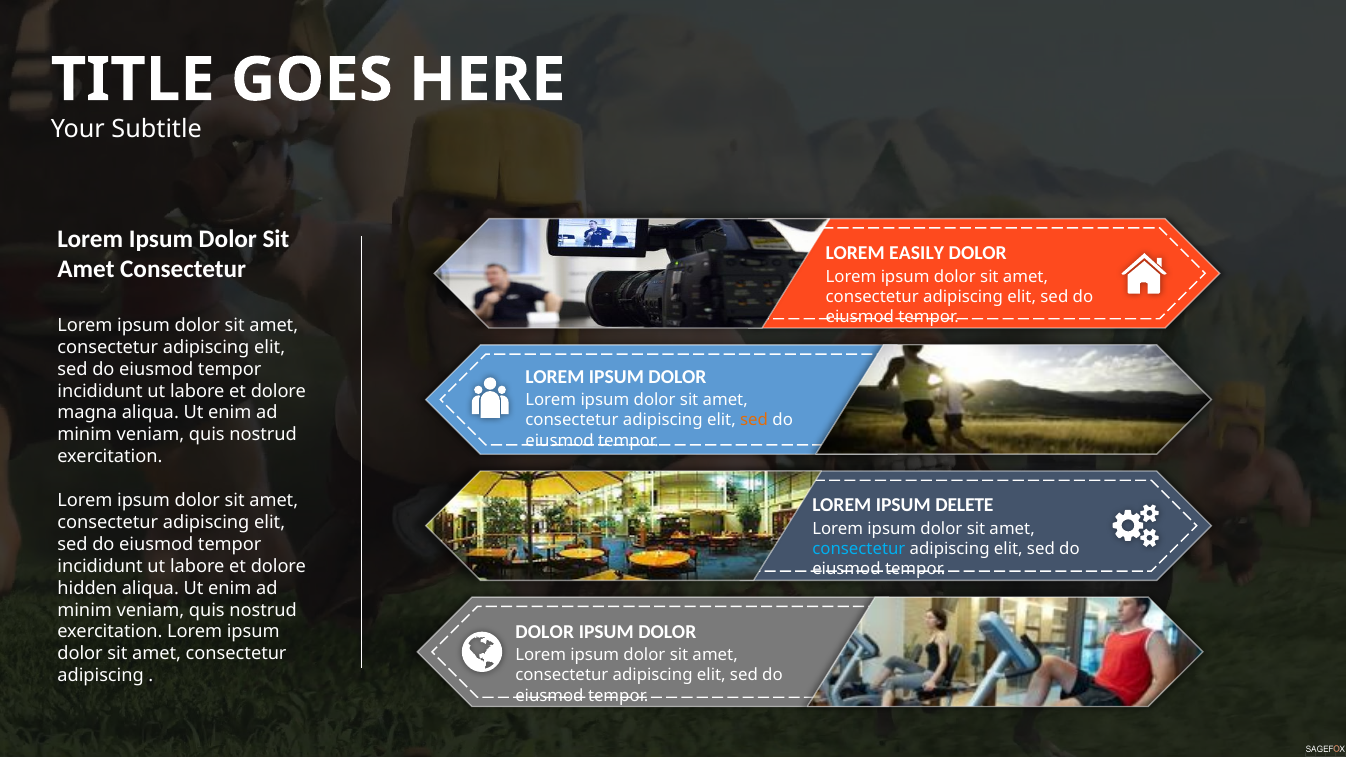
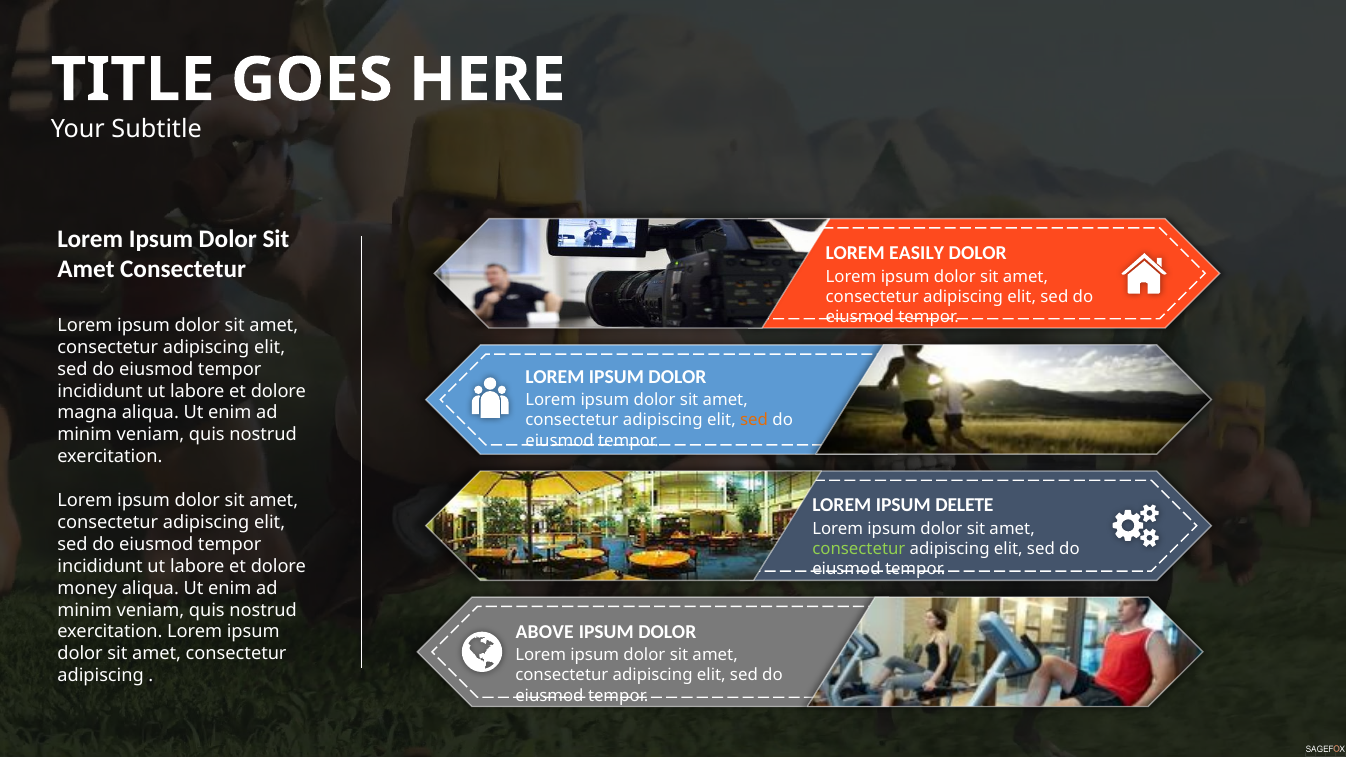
consectetur colour: light blue -> light green (859, 549)
hidden: hidden -> money (87, 588)
DOLOR: DOLOR -> ABOVE (545, 632)
